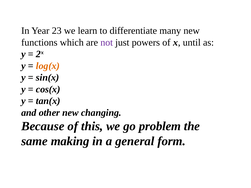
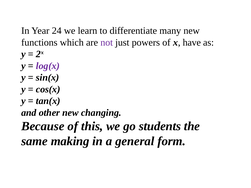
23: 23 -> 24 (57, 31)
until: until -> have (192, 42)
log(x colour: orange -> purple (48, 66)
problem: problem -> students (160, 126)
